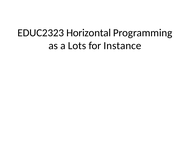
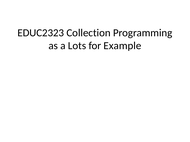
Horizontal: Horizontal -> Collection (89, 33)
Instance: Instance -> Example (122, 46)
